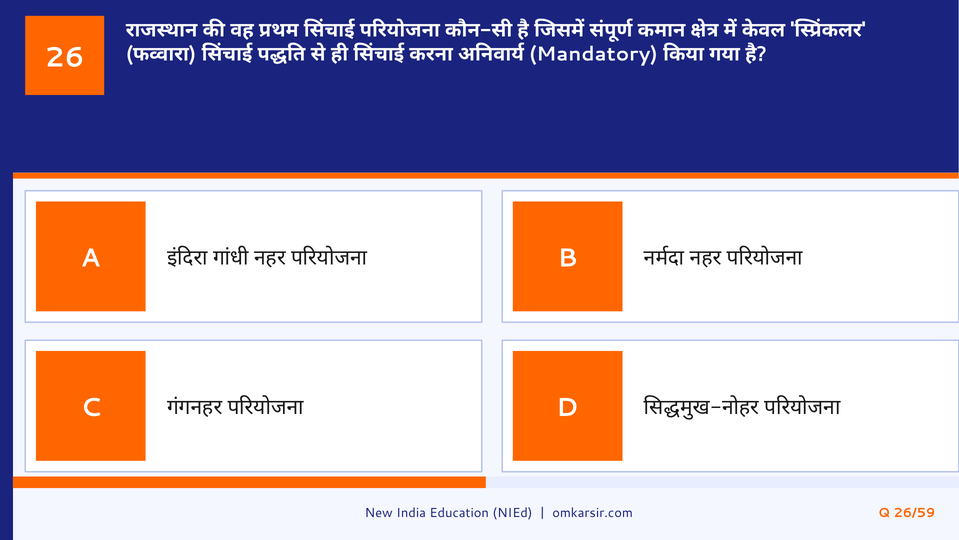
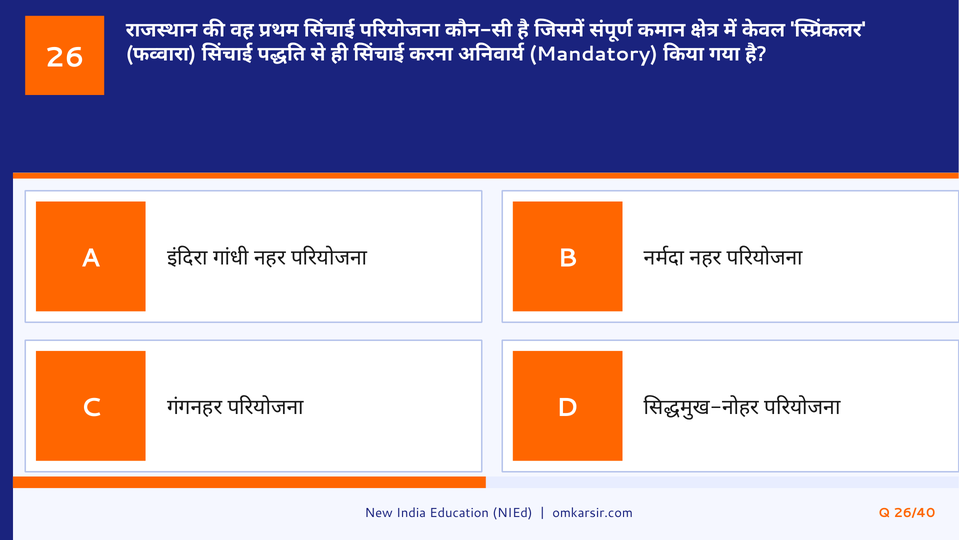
26/59: 26/59 -> 26/40 (914, 512)
